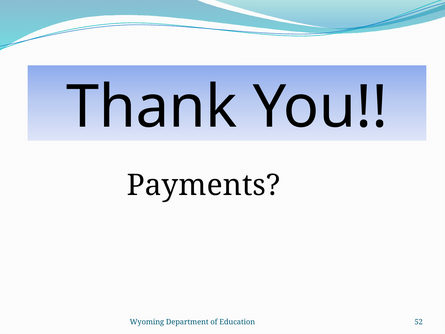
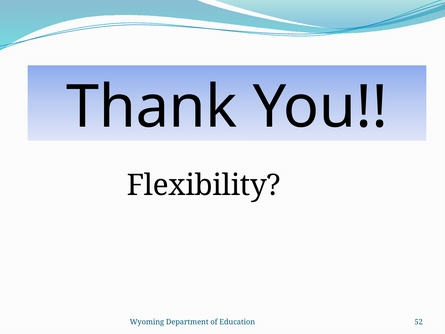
Payments: Payments -> Flexibility (204, 185)
